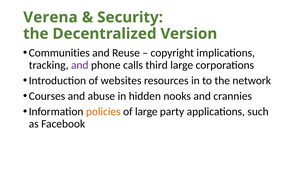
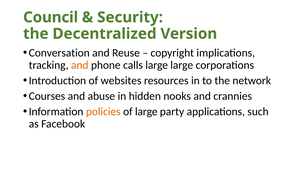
Verena: Verena -> Council (51, 17)
Communities: Communities -> Conversation (59, 53)
and colour: purple -> orange (80, 65)
calls third: third -> large (157, 65)
